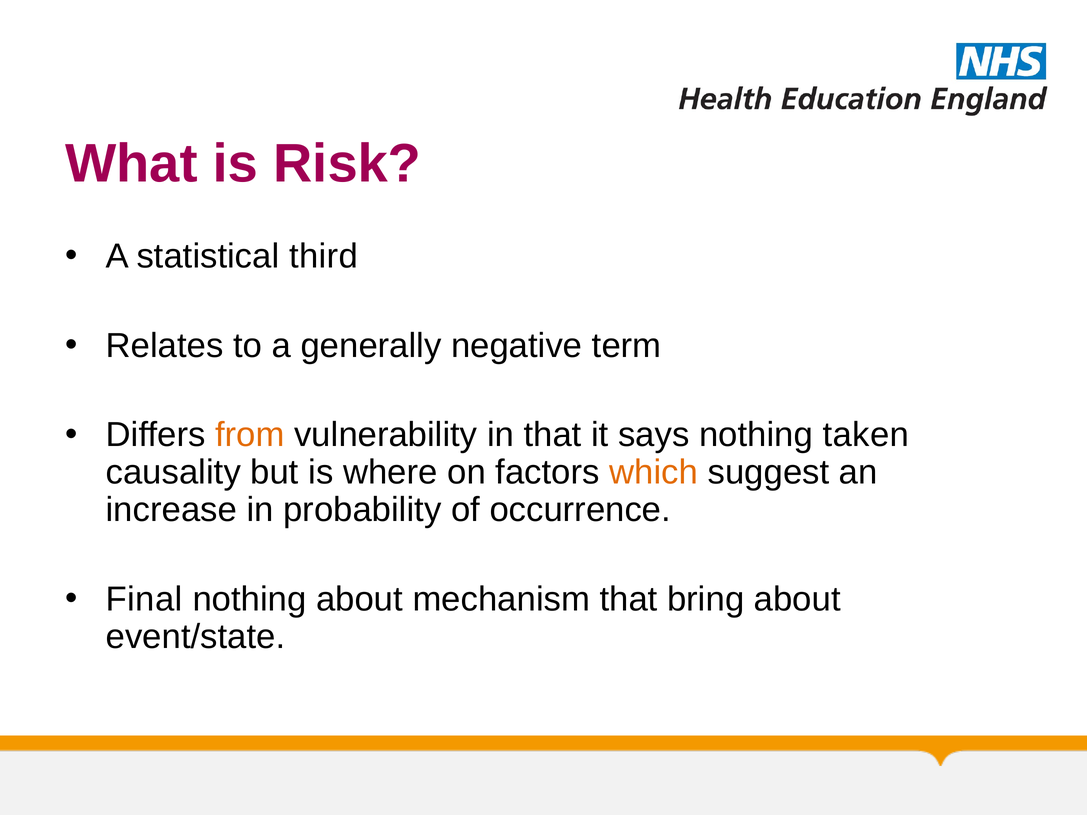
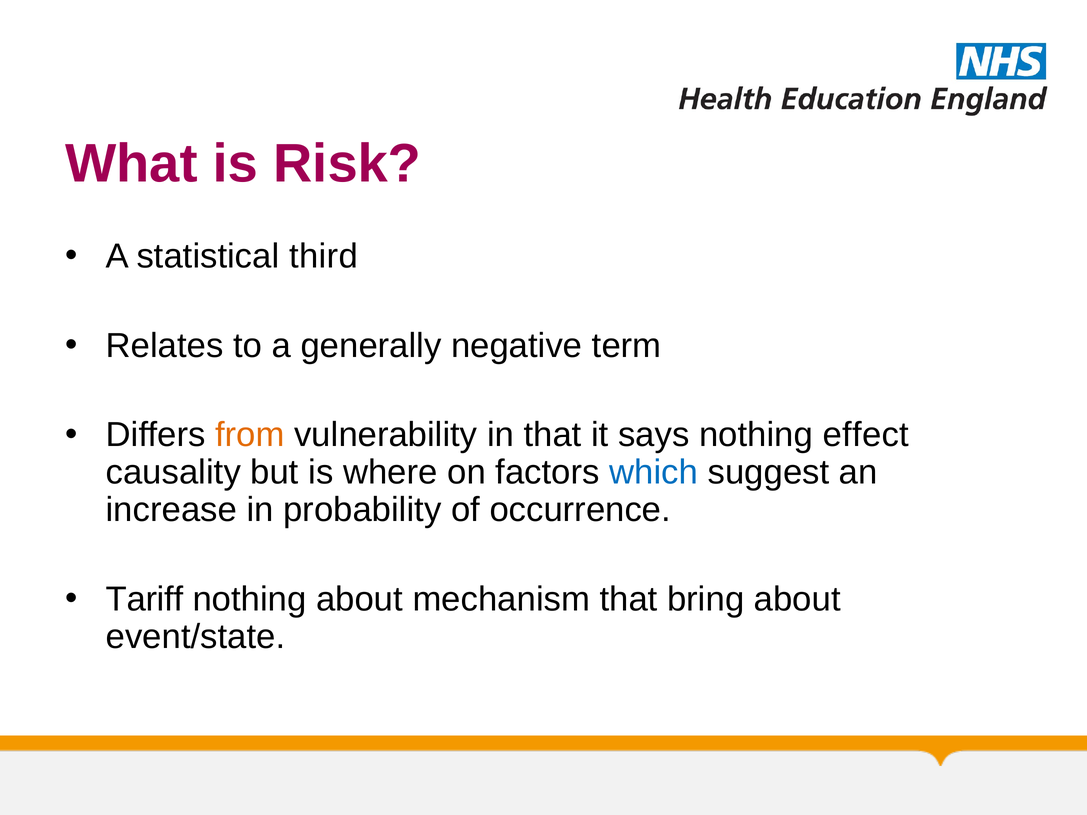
taken: taken -> effect (866, 435)
which colour: orange -> blue (654, 473)
Final: Final -> Tariff (145, 599)
